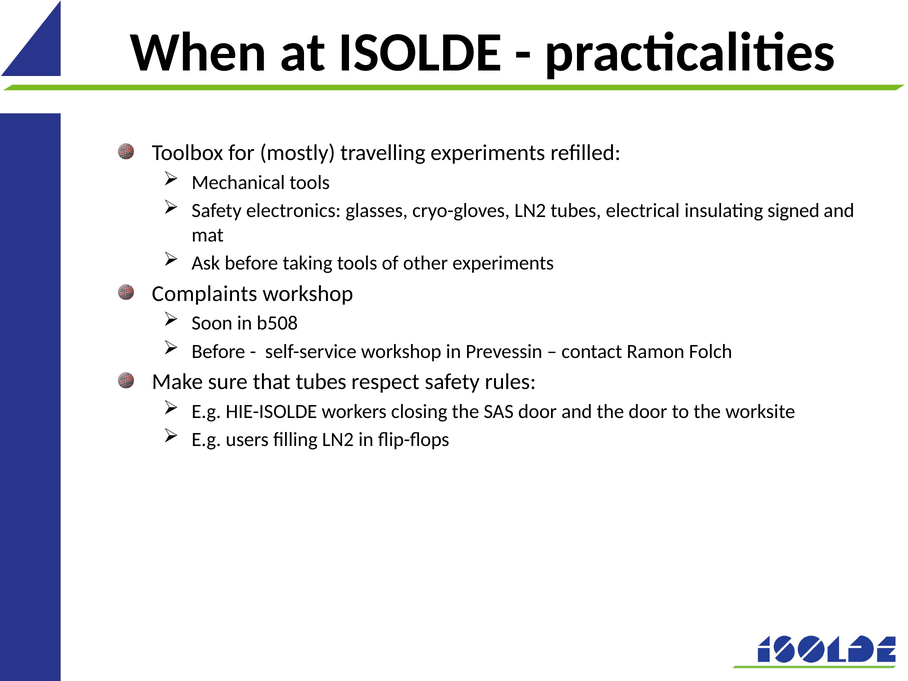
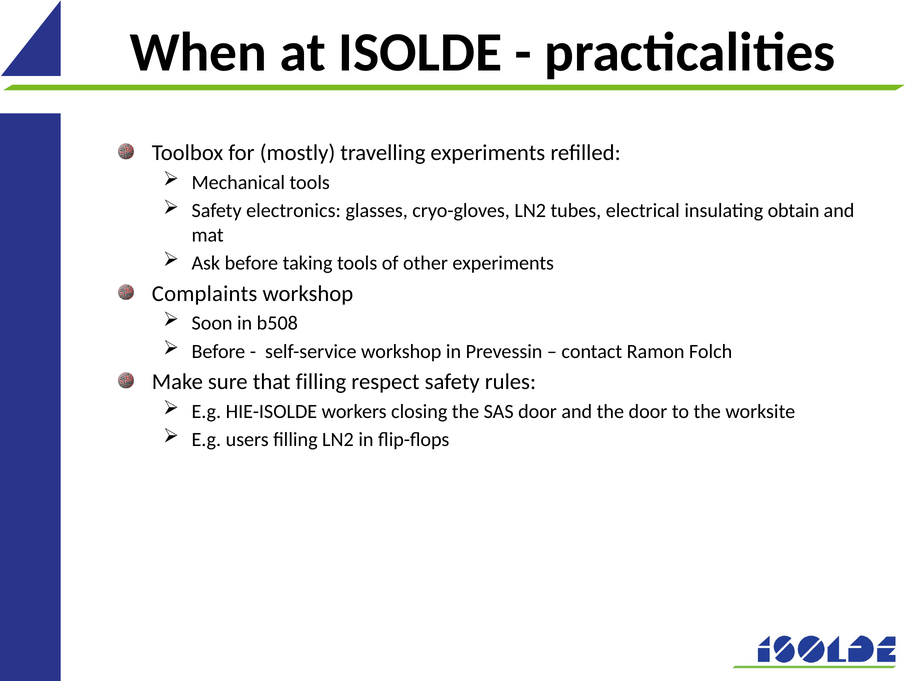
signed: signed -> obtain (794, 211)
that tubes: tubes -> filling (321, 382)
